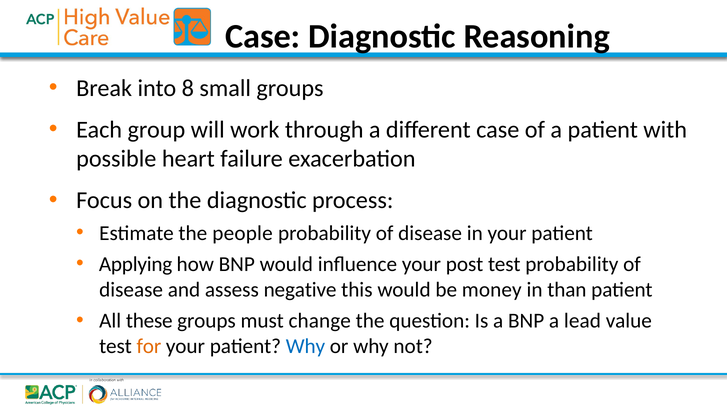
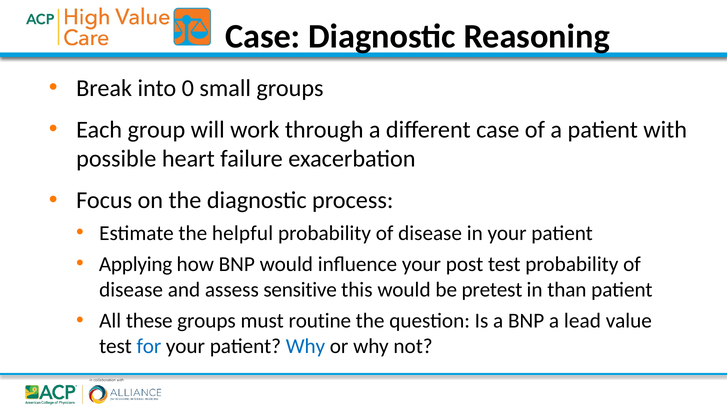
8: 8 -> 0 (188, 88)
people: people -> helpful (243, 233)
negative: negative -> sensitive (300, 290)
money: money -> pretest (492, 290)
change: change -> routine (320, 321)
for colour: orange -> blue (149, 346)
